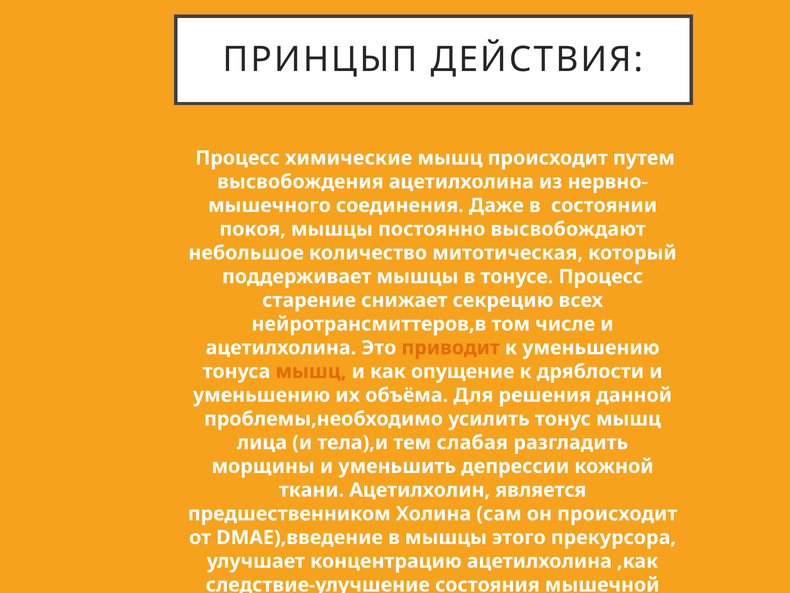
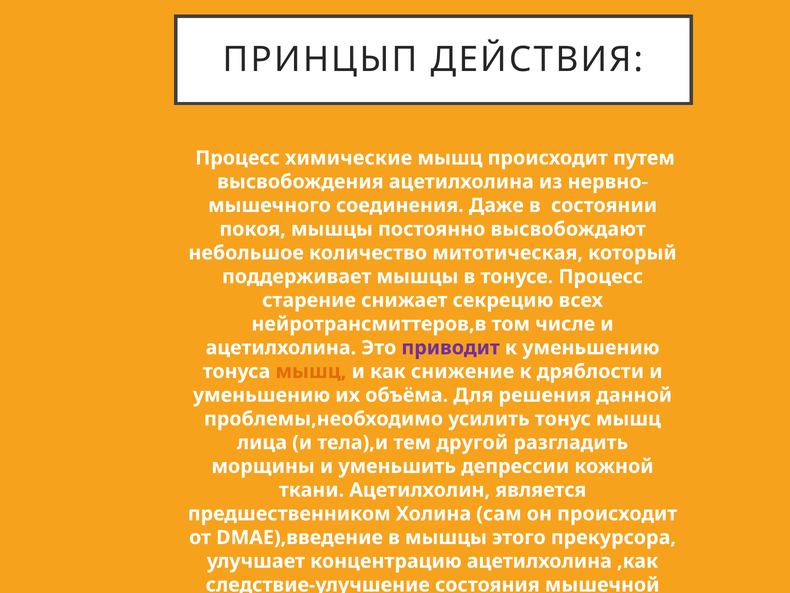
приводит colour: orange -> purple (451, 347)
опущение: опущение -> снижение (463, 371)
слабая: слабая -> другой (472, 442)
